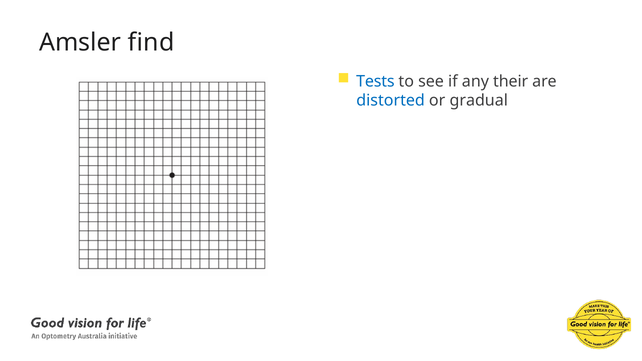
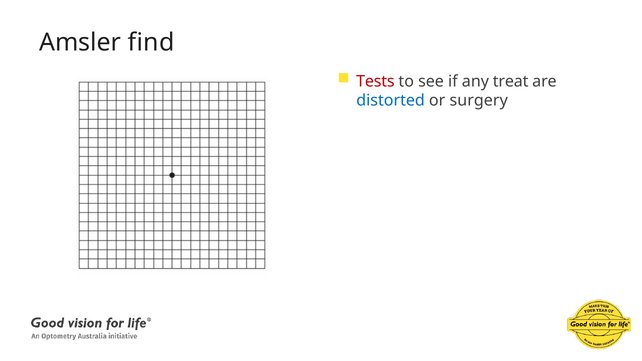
Tests colour: blue -> red (375, 81)
their: their -> treat (511, 81)
gradual: gradual -> surgery (479, 101)
